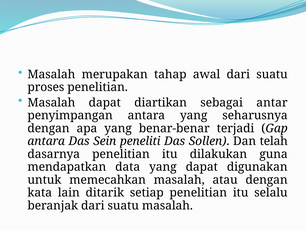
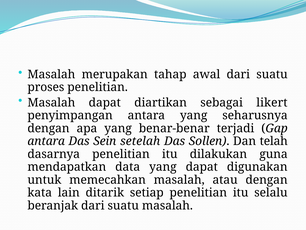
antar: antar -> likert (272, 102)
peneliti: peneliti -> setelah (140, 141)
